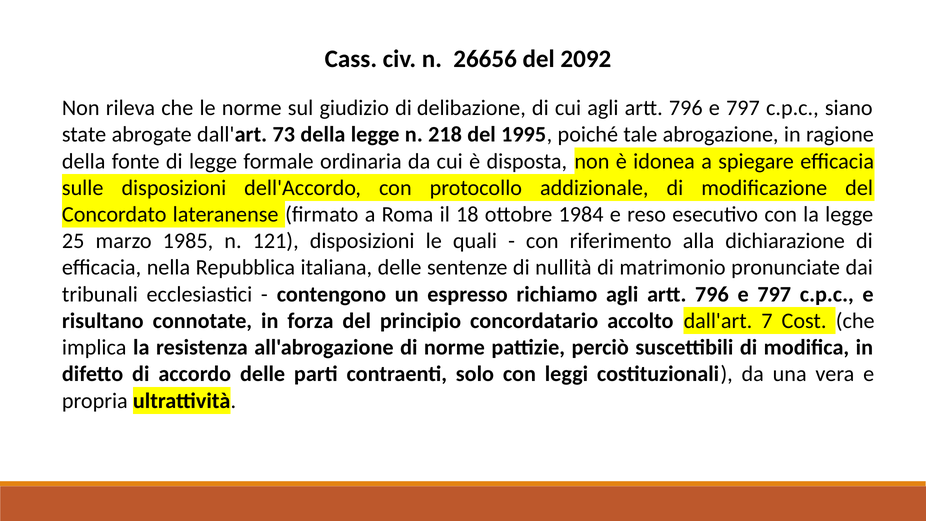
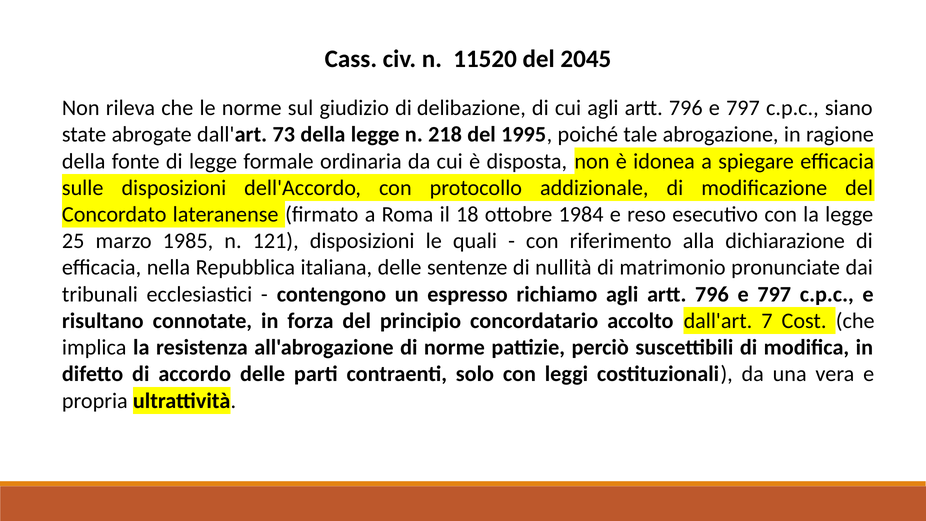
26656: 26656 -> 11520 (485, 59)
2092: 2092 -> 2045 (586, 59)
